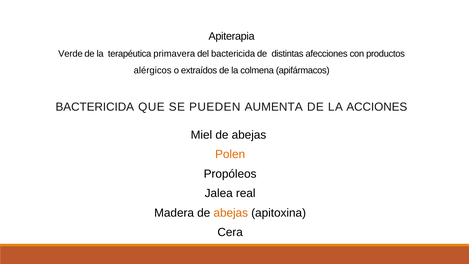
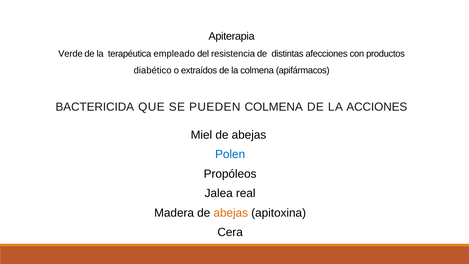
primavera: primavera -> empleado (174, 54)
del bactericida: bactericida -> resistencia (233, 54)
alérgicos: alérgicos -> diabético (153, 70)
PUEDEN AUMENTA: AUMENTA -> COLMENA (274, 107)
Polen colour: orange -> blue (230, 154)
